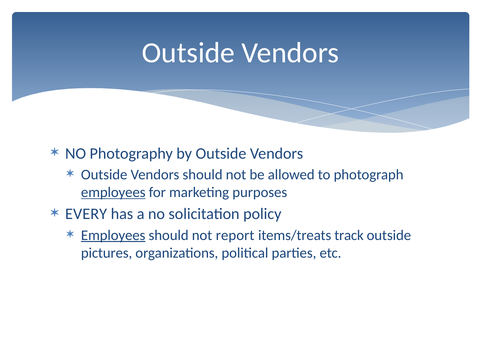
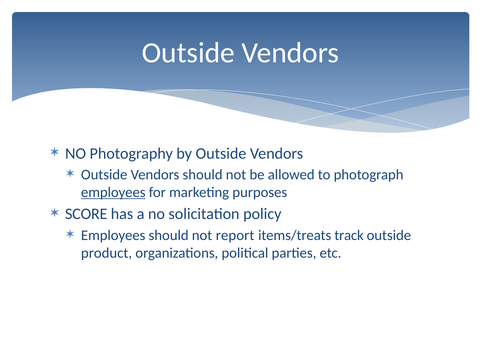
EVERY: EVERY -> SCORE (86, 214)
Employees underline: present -> none (113, 236)
pictures: pictures -> product (107, 253)
